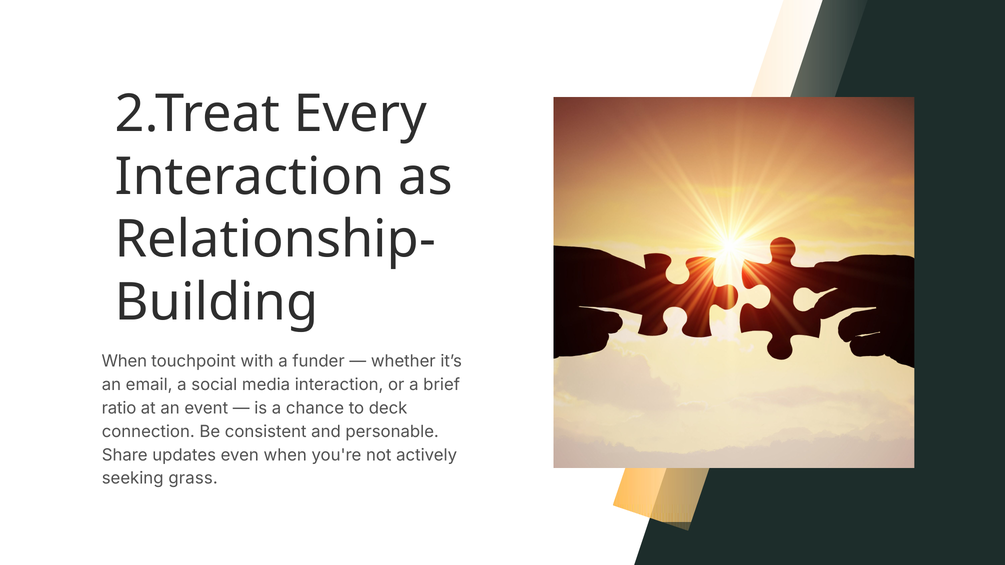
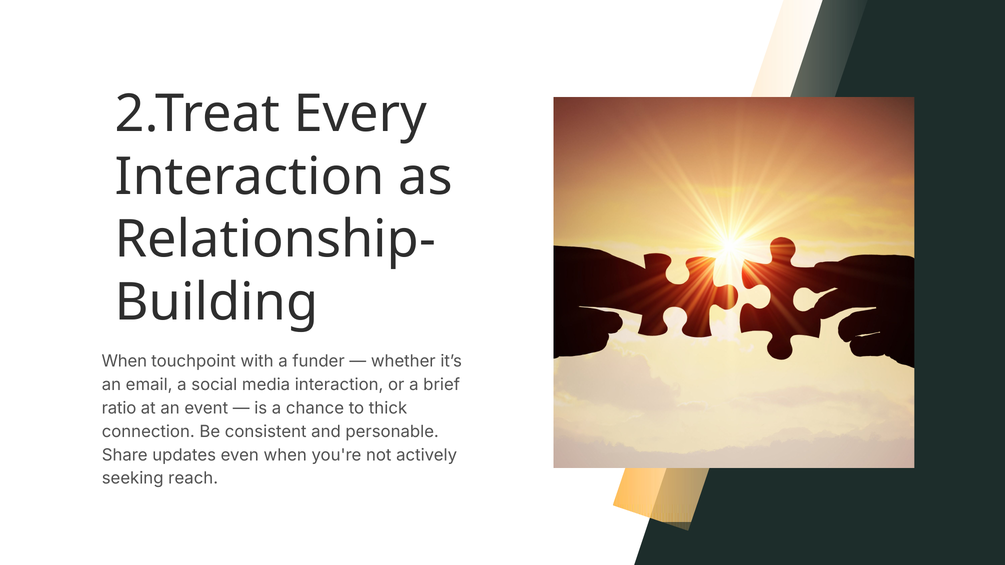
deck: deck -> thick (388, 408)
grass: grass -> reach (193, 479)
